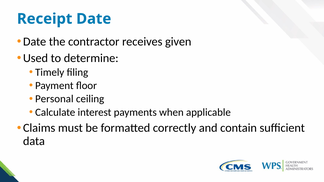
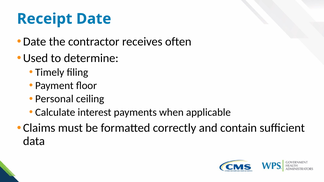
given: given -> often (178, 42)
